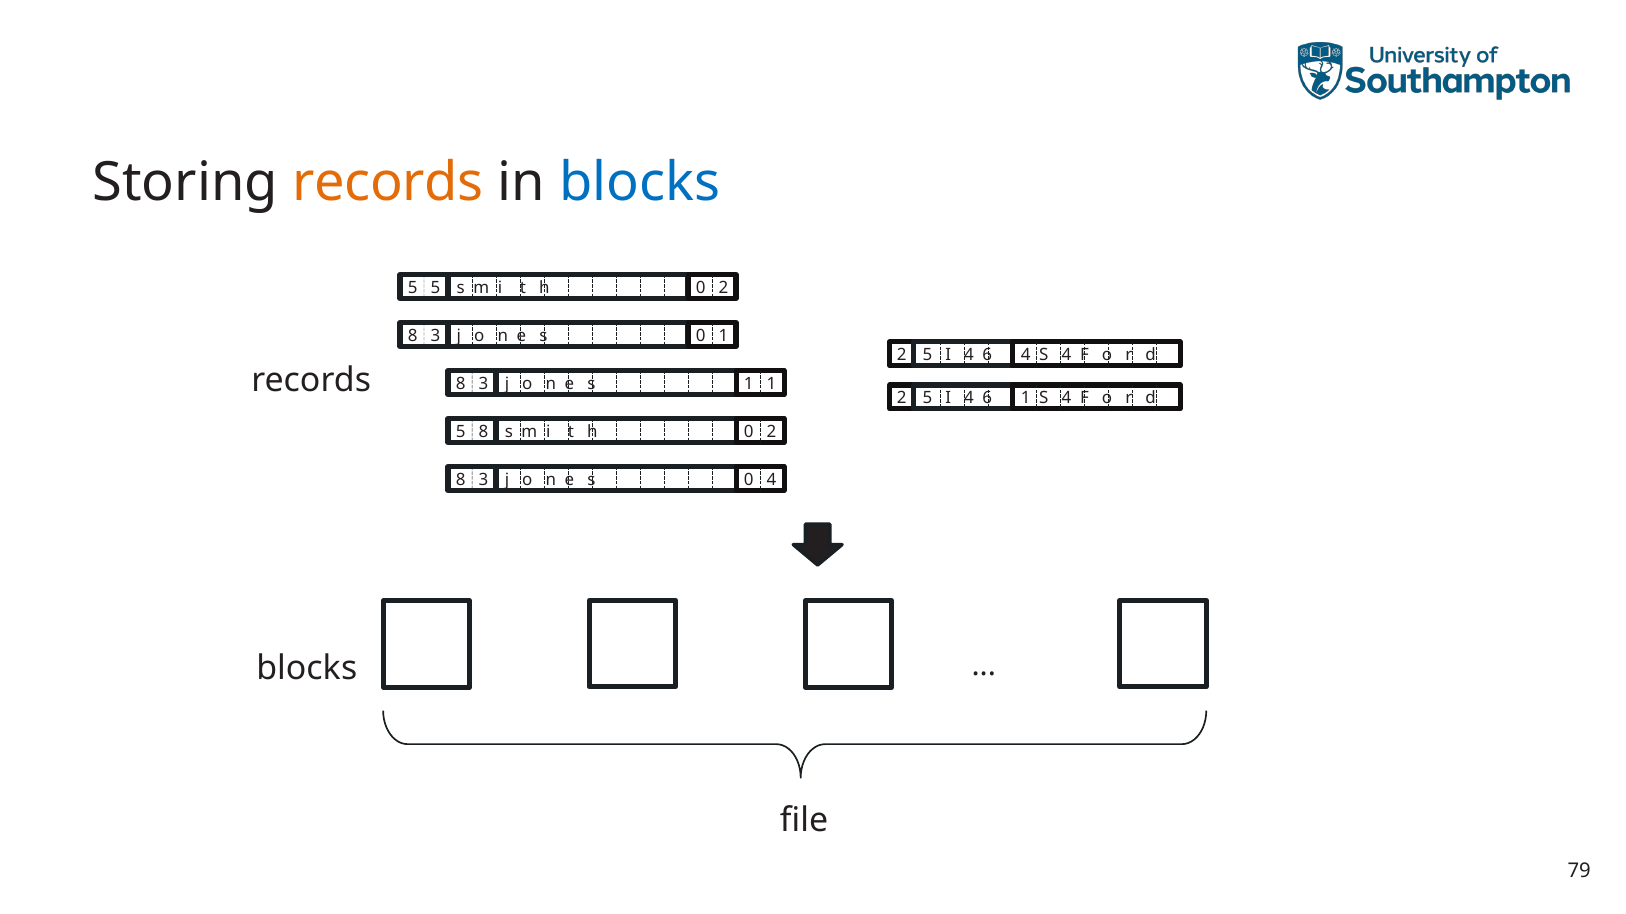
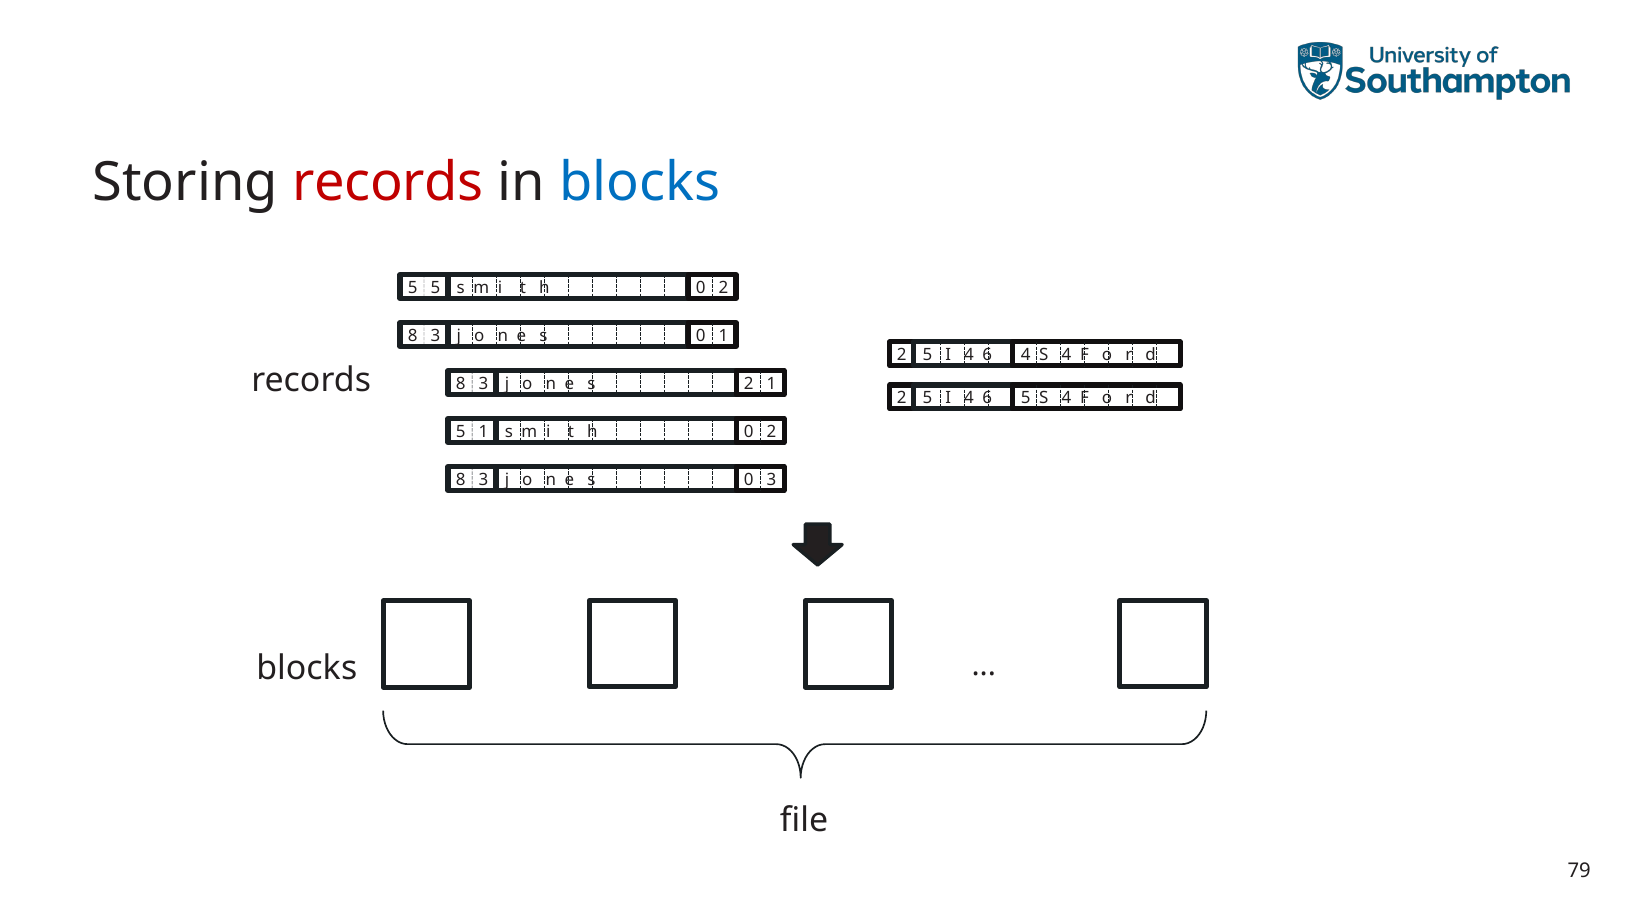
records colour: orange -> red (388, 183)
s 1: 1 -> 2 (749, 384)
6 1: 1 -> 5 (1026, 398)
5 8: 8 -> 1 (483, 432)
0 4: 4 -> 3 (772, 480)
